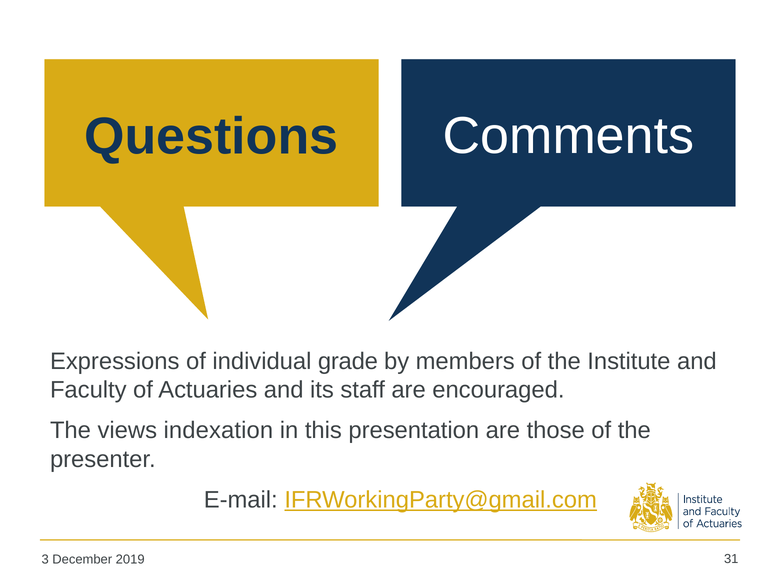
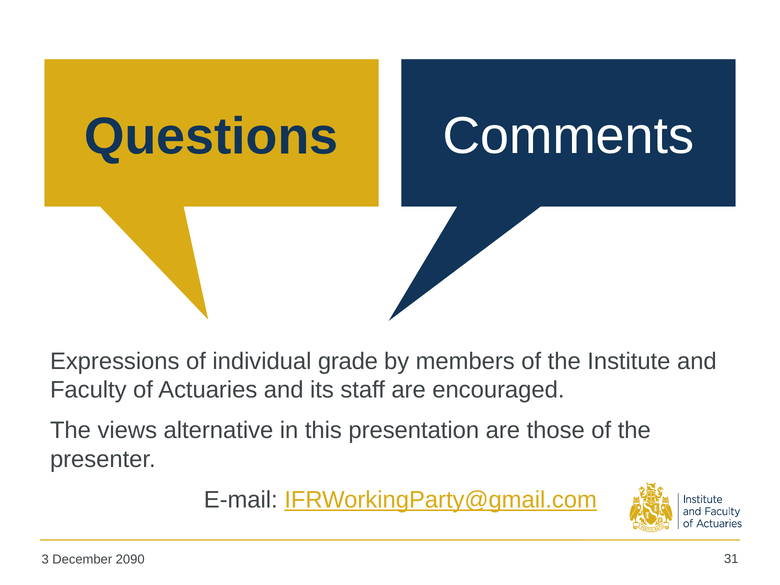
indexation: indexation -> alternative (218, 431)
2019: 2019 -> 2090 (130, 559)
